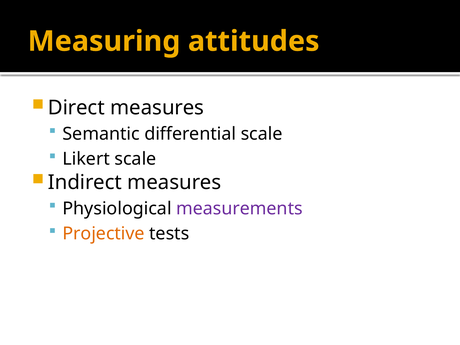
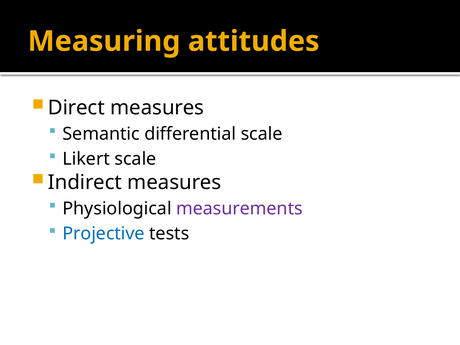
Projective colour: orange -> blue (104, 234)
